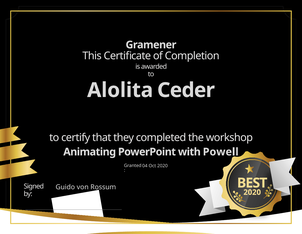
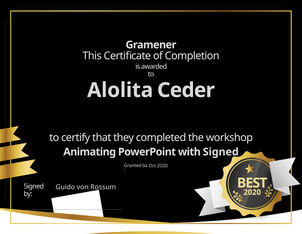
with Powell: Powell -> Signed (221, 151)
